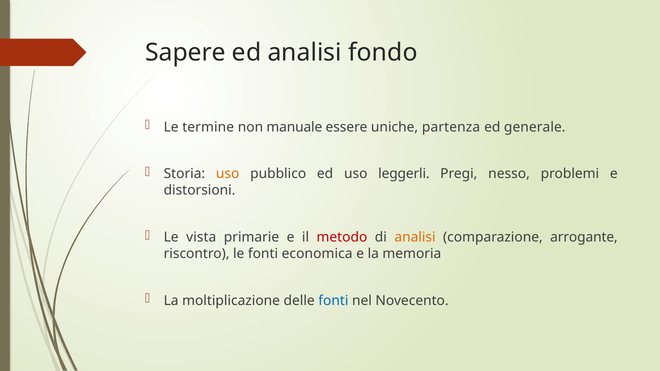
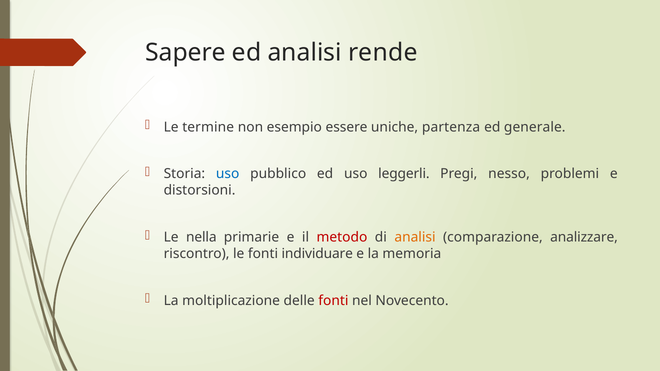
fondo: fondo -> rende (383, 53)
manuale: manuale -> esempio (294, 127)
uso colour: orange -> blue (228, 174)
vista: vista -> nella (201, 237)
arrogante: arrogante -> analizzare (584, 237)
economica: economica -> individuare (317, 254)
fonti colour: blue -> red (333, 301)
